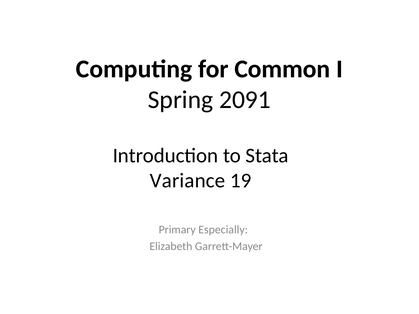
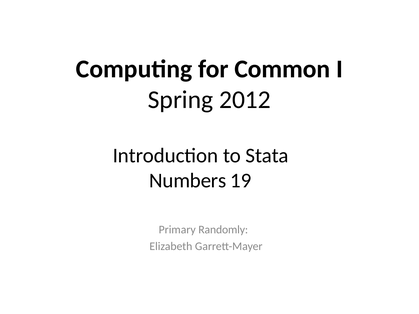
2091: 2091 -> 2012 (245, 100)
Variance: Variance -> Numbers (188, 181)
Especially: Especially -> Randomly (223, 230)
